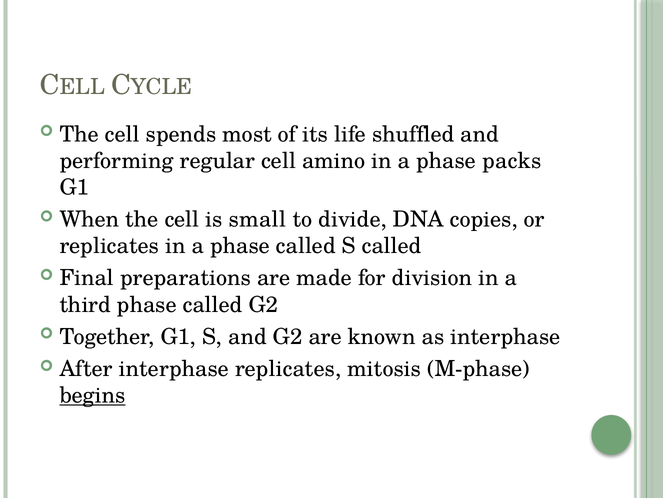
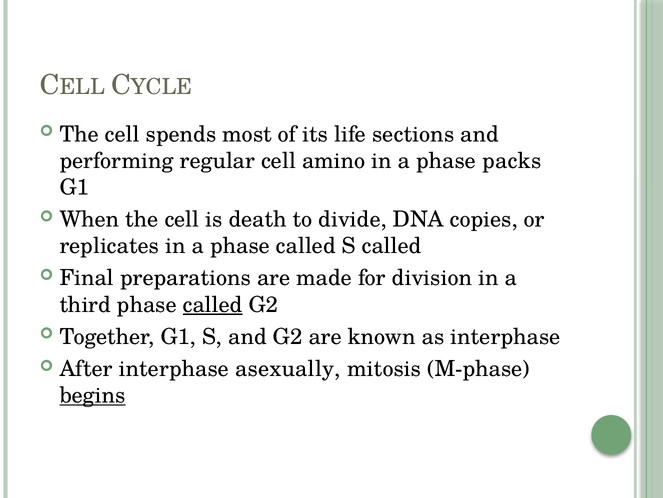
shuffled: shuffled -> sections (413, 134)
small: small -> death (258, 219)
called underline: none -> present (213, 304)
interphase replicates: replicates -> asexually (288, 368)
